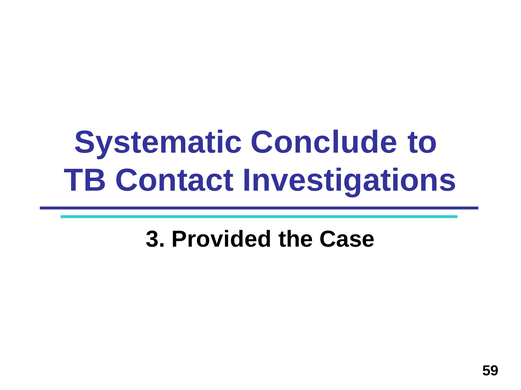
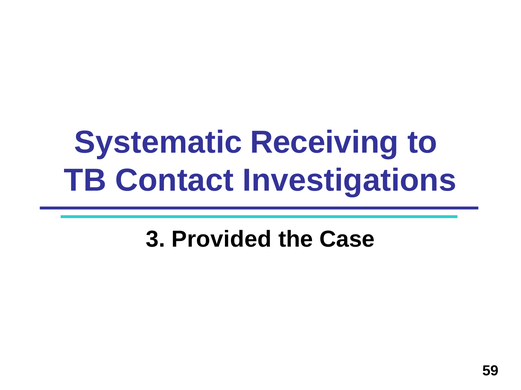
Conclude: Conclude -> Receiving (324, 142)
